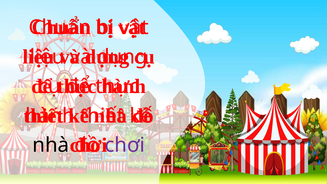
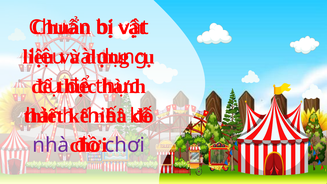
nhà colour: black -> purple (51, 145)
